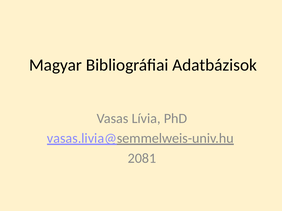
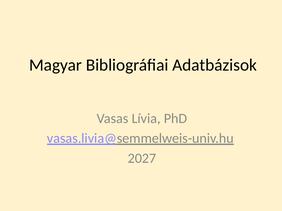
2081: 2081 -> 2027 (142, 159)
